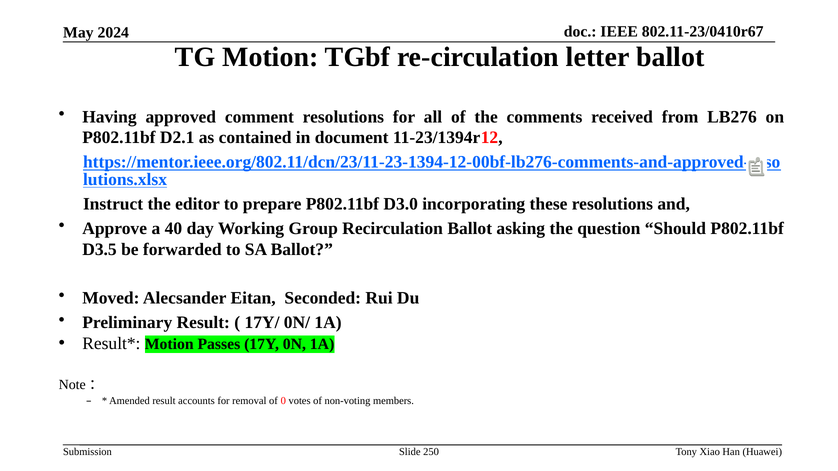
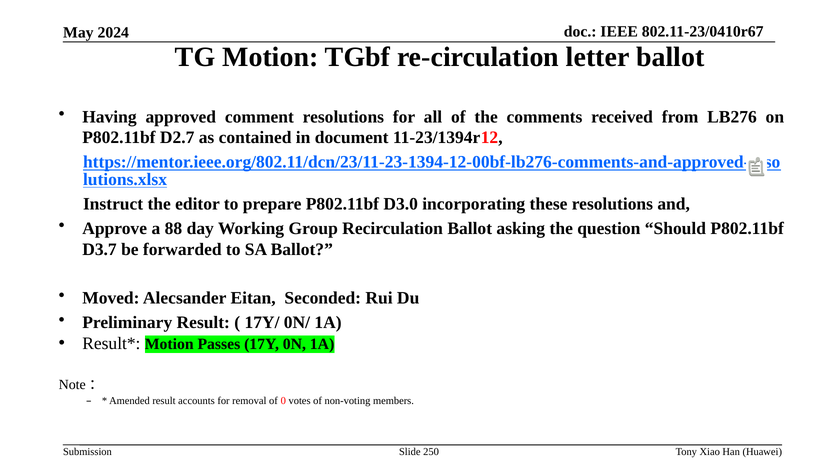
D2.1: D2.1 -> D2.7 (177, 138)
40: 40 -> 88 (173, 229)
D3.5: D3.5 -> D3.7 (100, 250)
